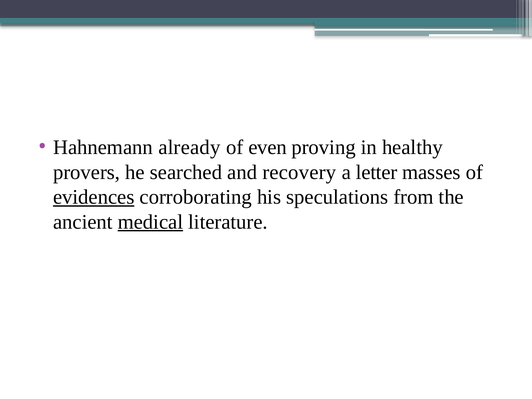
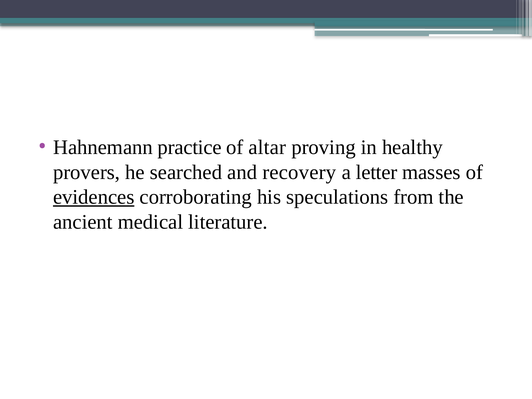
already: already -> practice (190, 147)
even: even -> altar (267, 147)
medical underline: present -> none (150, 222)
